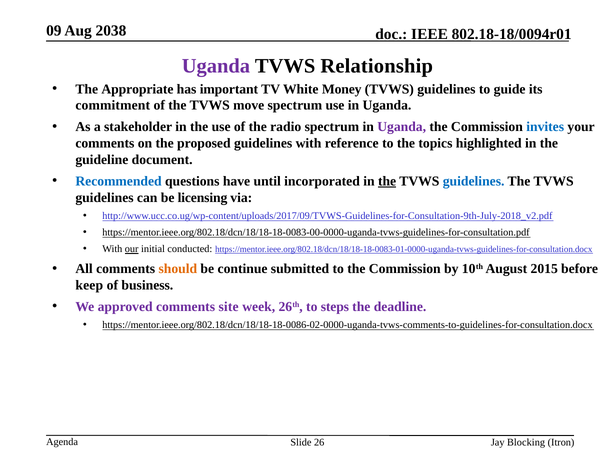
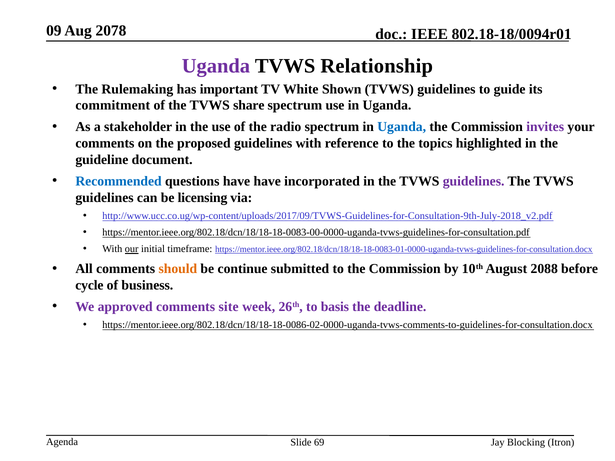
2038: 2038 -> 2078 (111, 31)
Appropriate: Appropriate -> Rulemaking (137, 89)
Money: Money -> Shown (342, 89)
move: move -> share (249, 106)
Uganda colour: purple -> blue (402, 127)
invites colour: blue -> purple (545, 127)
have until: until -> have (267, 181)
the underline: present -> none (387, 181)
guidelines colour: blue -> purple (474, 181)
conducted: conducted -> timeframe (190, 249)
2015: 2015 -> 2088 (544, 269)
keep: keep -> cycle (89, 285)
steps: steps -> basis (335, 307)
26: 26 -> 69 (319, 442)
